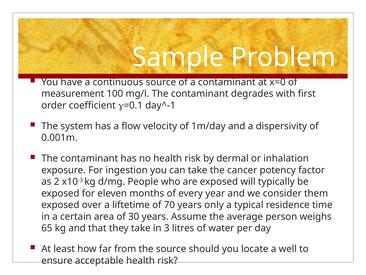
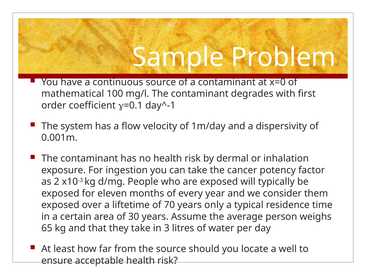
measurement: measurement -> mathematical (73, 94)
